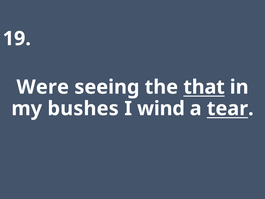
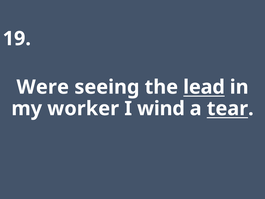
that: that -> lead (204, 87)
bushes: bushes -> worker (83, 108)
